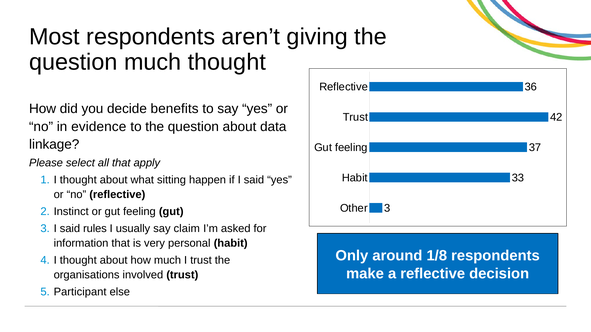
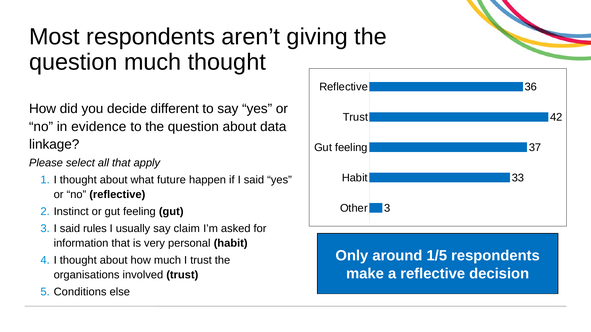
benefits: benefits -> different (175, 109)
sitting: sitting -> future (171, 180)
1/8: 1/8 -> 1/5 (437, 256)
Participant: Participant -> Conditions (80, 292)
